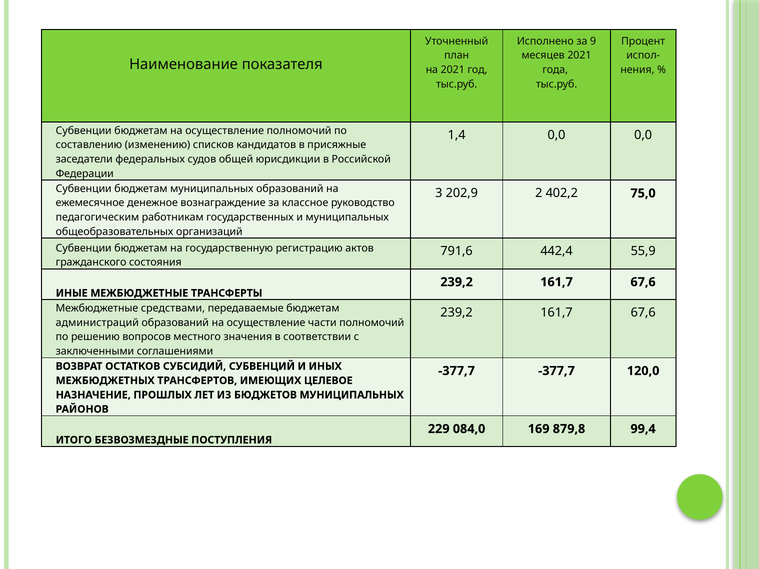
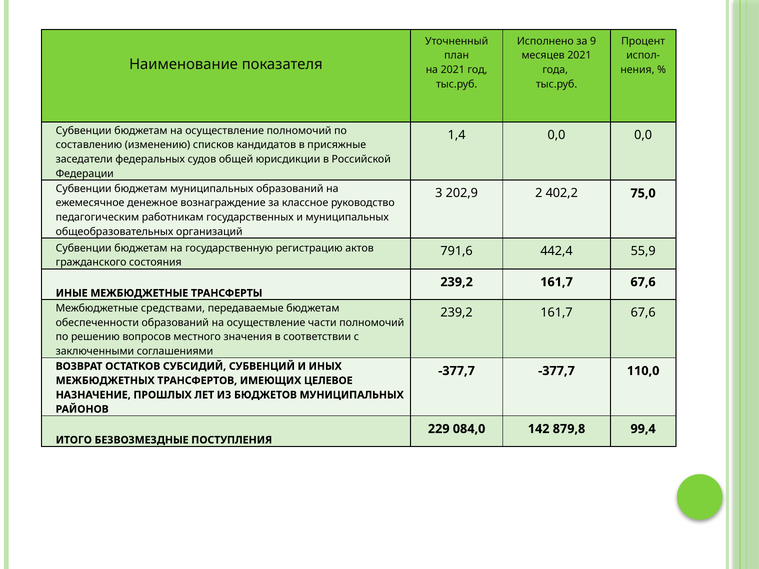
администраций: администраций -> обеспеченности (97, 323)
120,0: 120,0 -> 110,0 (643, 371)
169: 169 -> 142 (539, 429)
